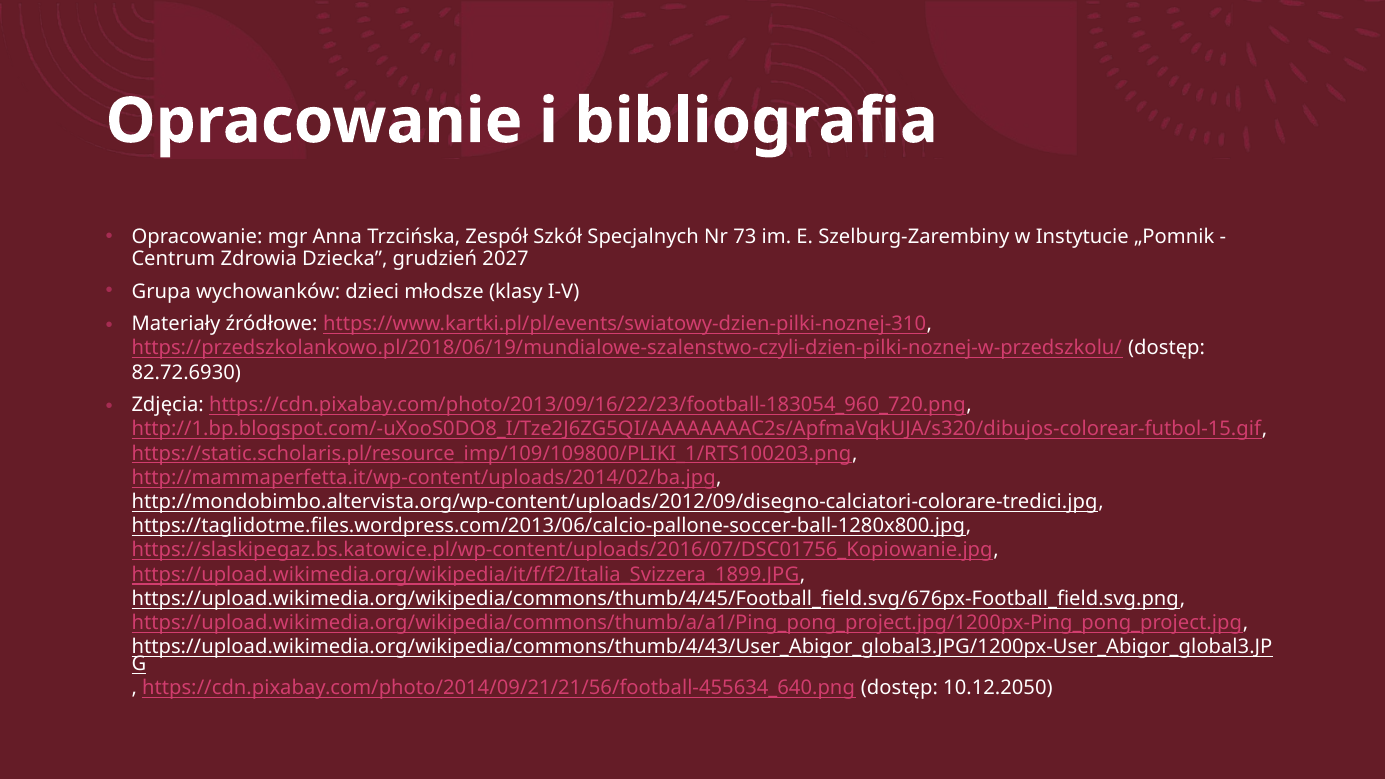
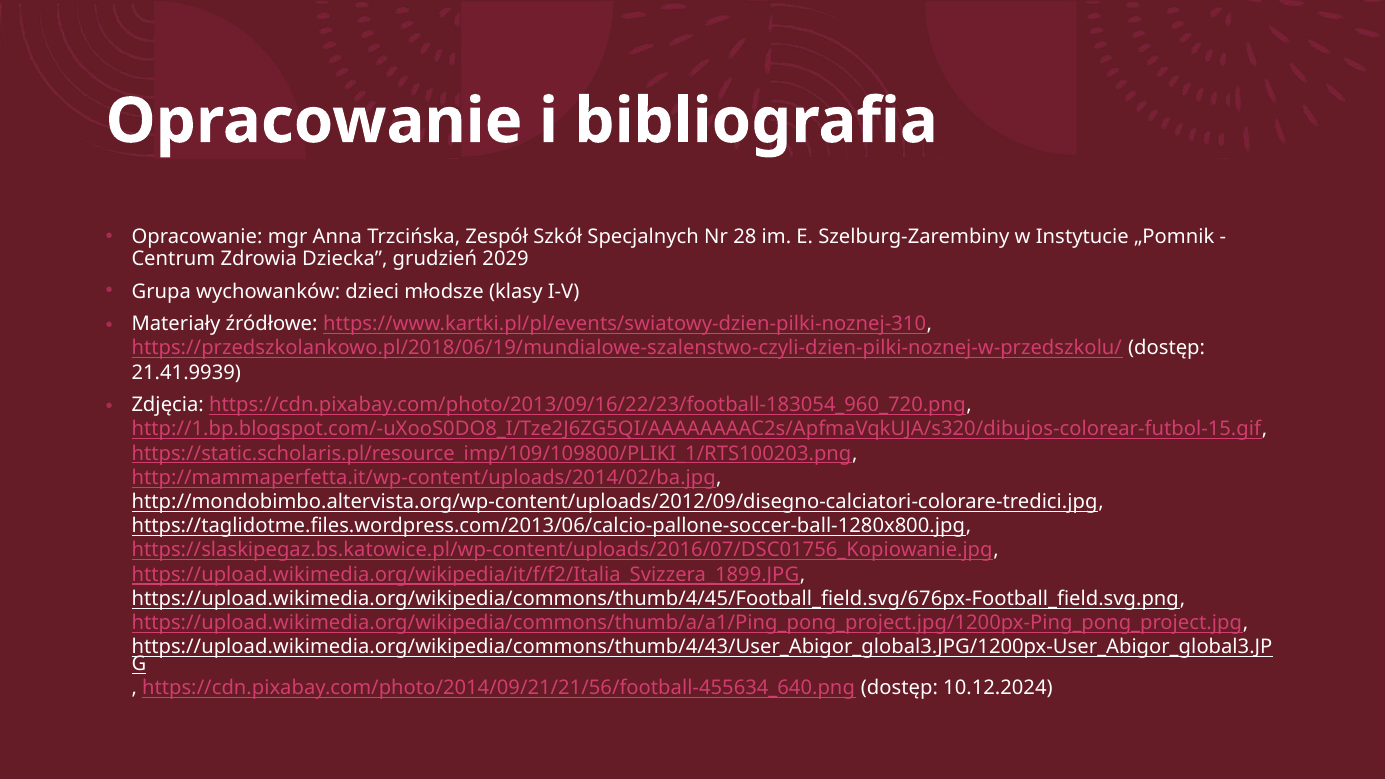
73: 73 -> 28 (745, 237)
2027: 2027 -> 2029 (506, 259)
82.72.6930: 82.72.6930 -> 21.41.9939 (186, 373)
10.12.2050: 10.12.2050 -> 10.12.2024 (998, 688)
